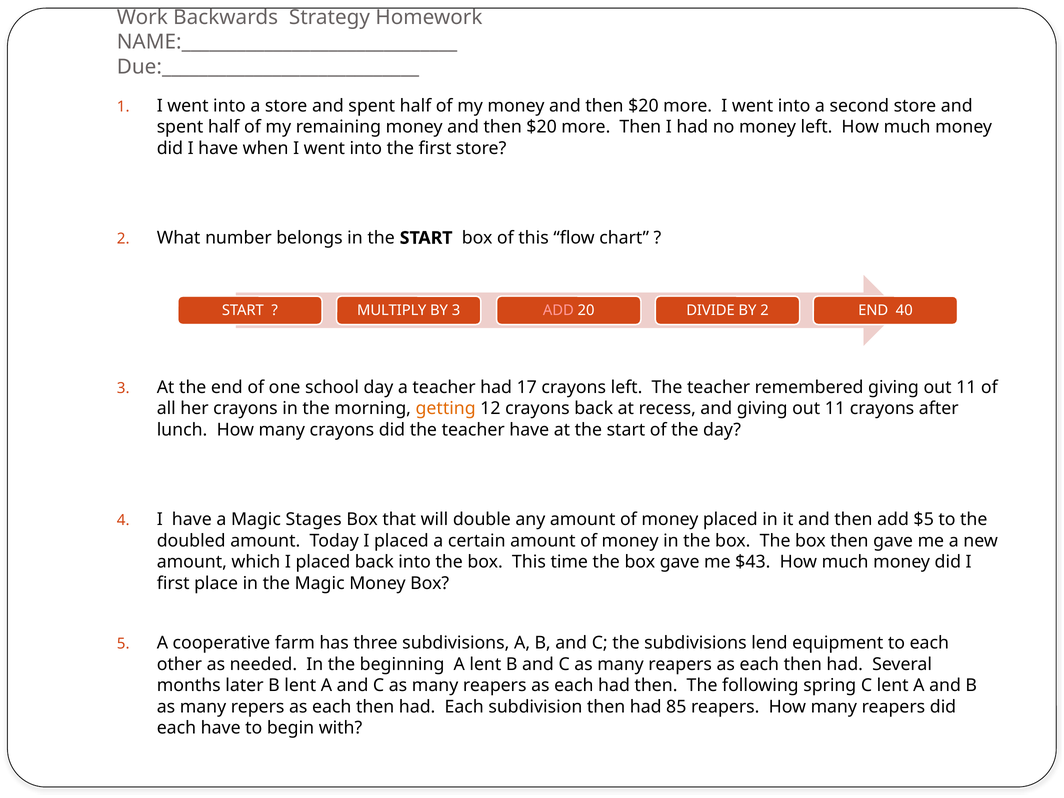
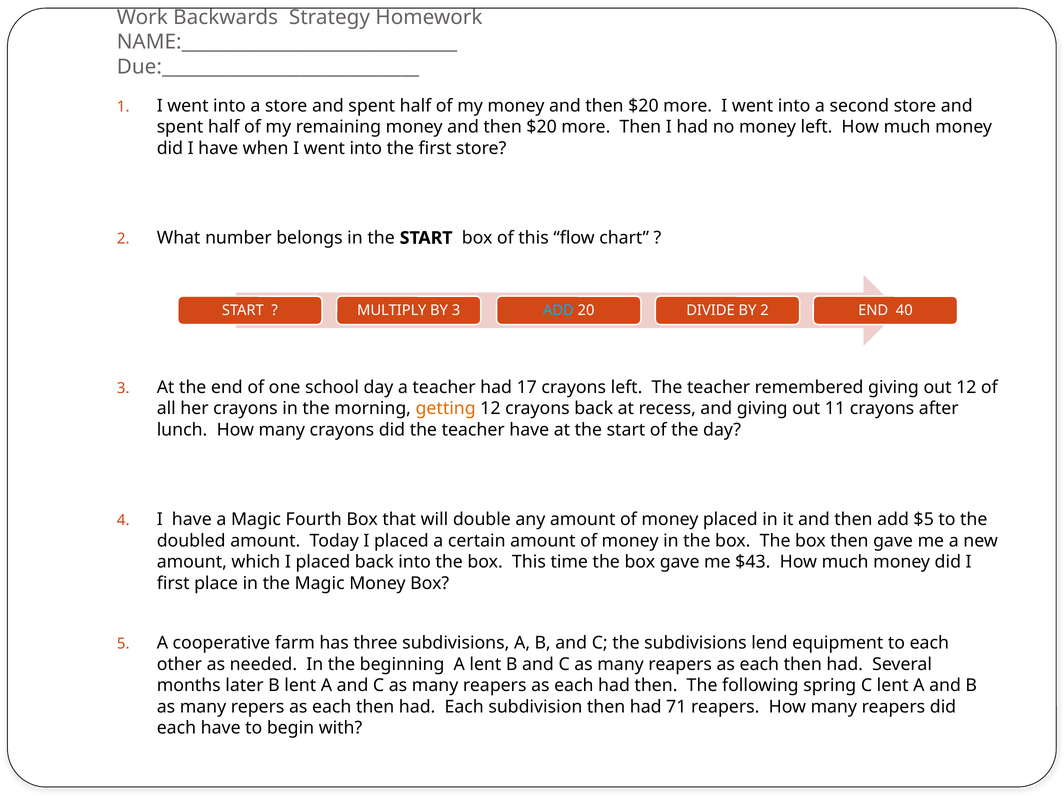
ADD colour: pink -> light blue (558, 310)
remembered giving out 11: 11 -> 12 (966, 387)
Stages: Stages -> Fourth (314, 519)
85: 85 -> 71 (676, 707)
